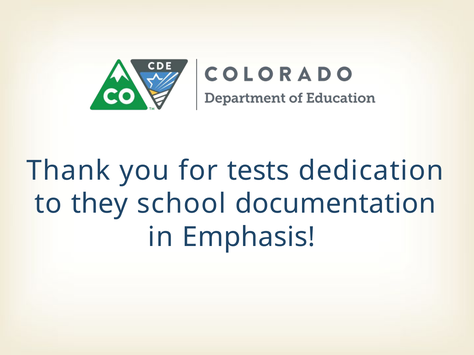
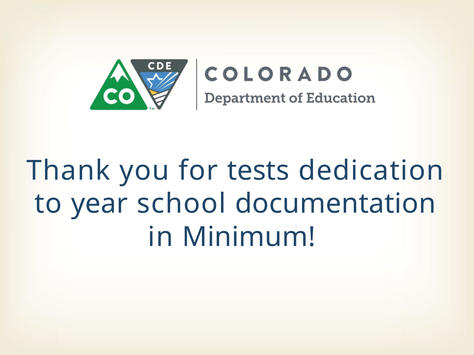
they: they -> year (100, 204)
Emphasis: Emphasis -> Minimum (249, 237)
